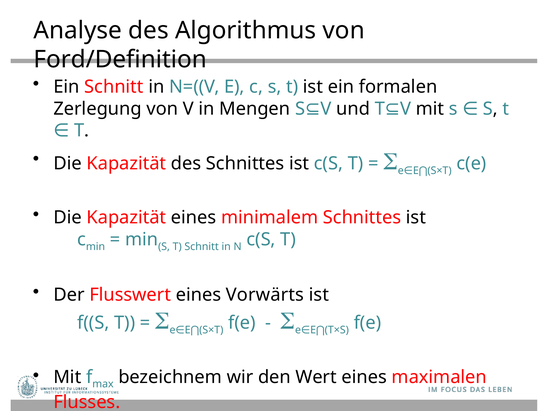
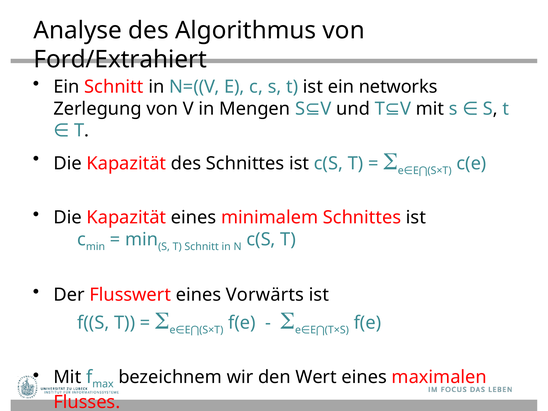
Ford/Definition: Ford/Definition -> Ford/Extrahiert (120, 60)
formalen: formalen -> networks (398, 87)
